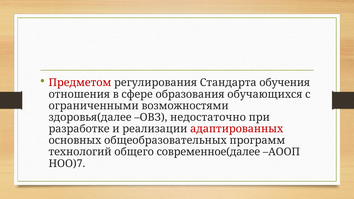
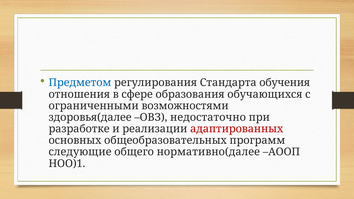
Предметом colour: red -> blue (80, 83)
технологий: технологий -> следующие (80, 152)
современное(далее: современное(далее -> нормативно(далее (208, 152)
НОО)7: НОО)7 -> НОО)1 (67, 164)
